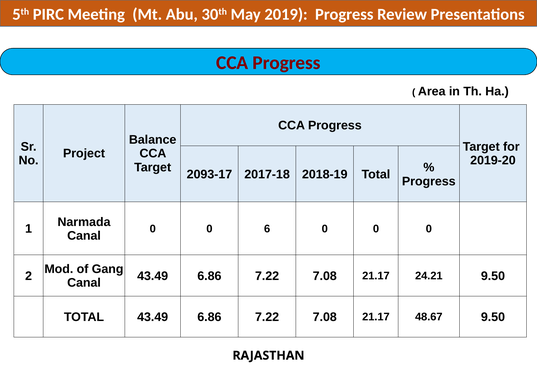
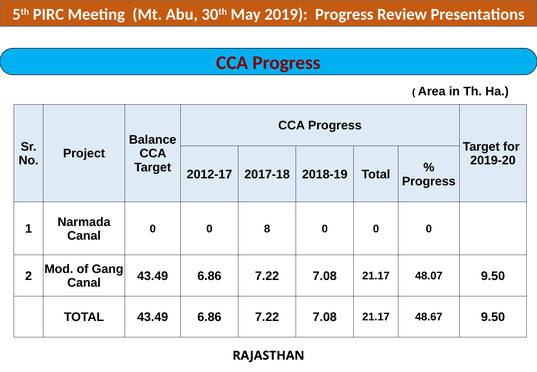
2093-17: 2093-17 -> 2012-17 (209, 174)
6: 6 -> 8 (267, 229)
24.21: 24.21 -> 48.07 (429, 276)
